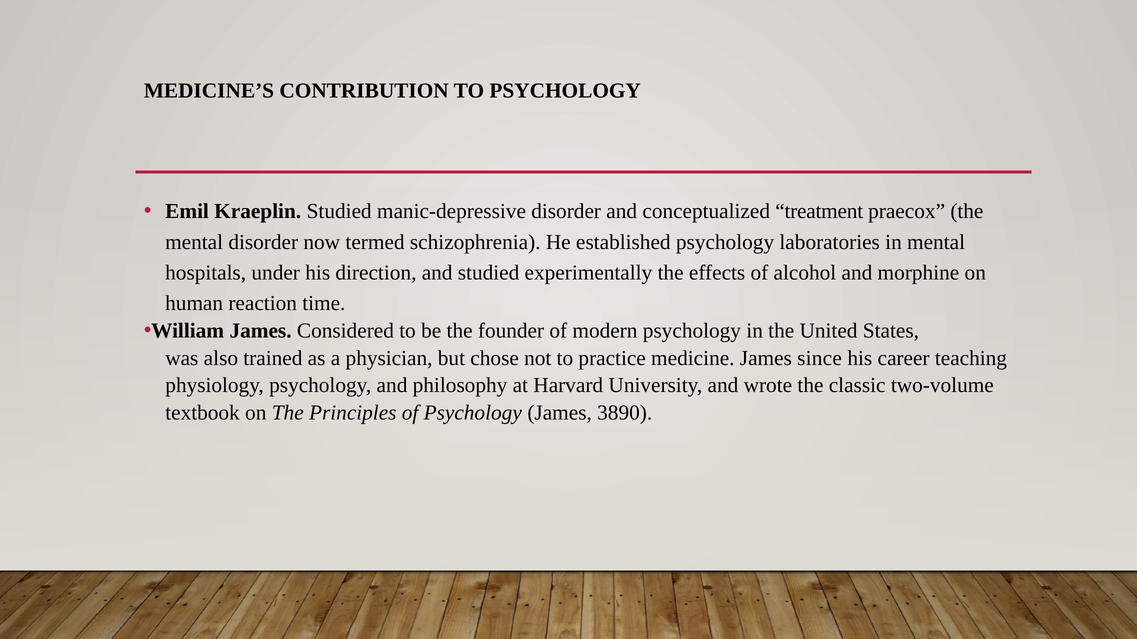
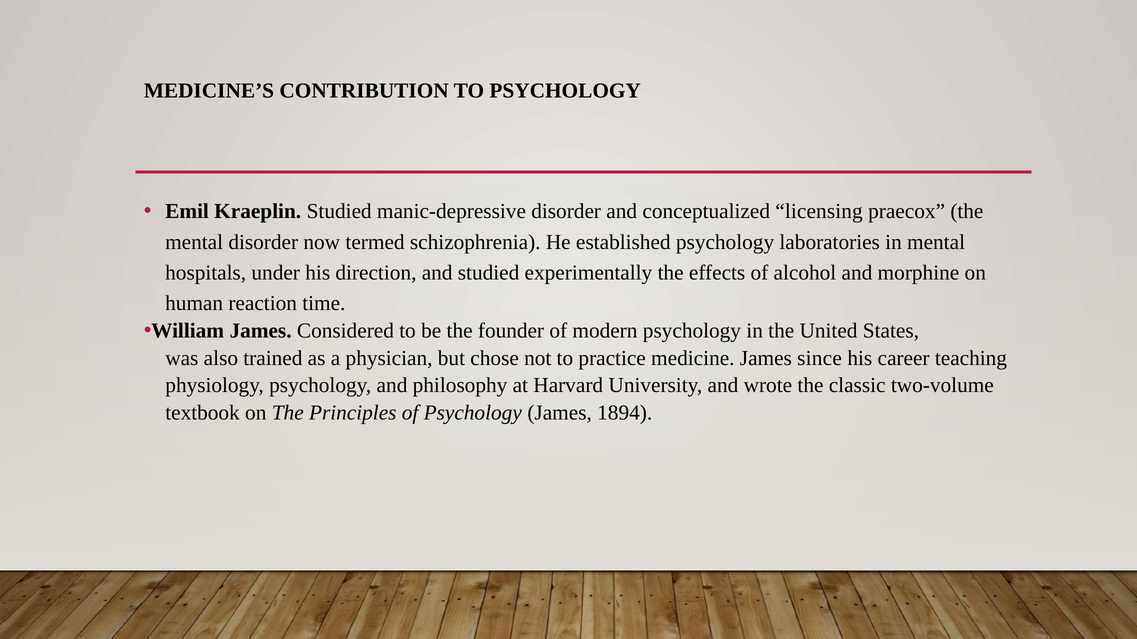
treatment: treatment -> licensing (819, 212)
3890: 3890 -> 1894 (625, 413)
